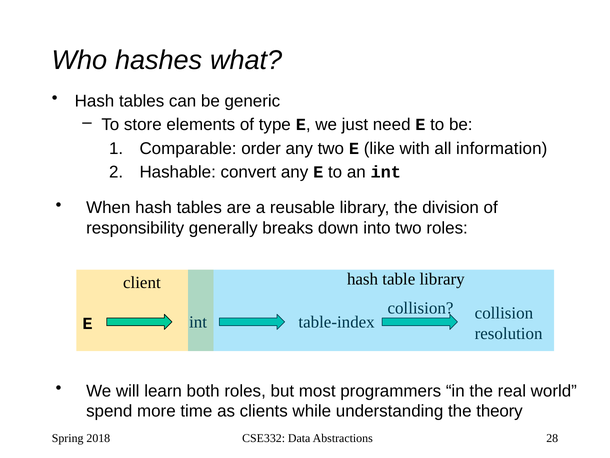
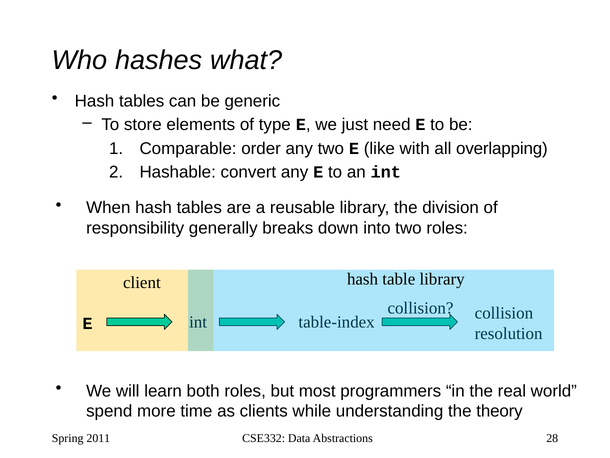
information: information -> overlapping (502, 148)
2018: 2018 -> 2011 (98, 438)
